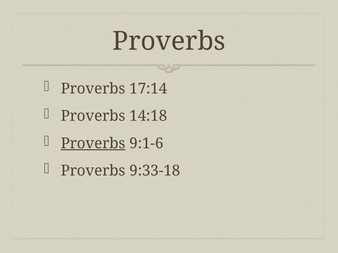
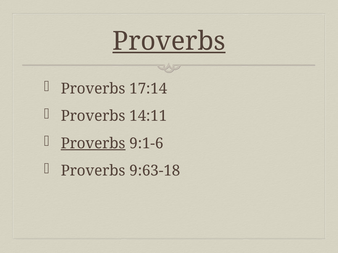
Proverbs underline: none -> present (169, 41)
14:18: 14:18 -> 14:11 (148, 116)
9:33-18: 9:33-18 -> 9:63-18 (155, 171)
